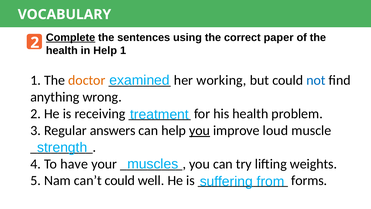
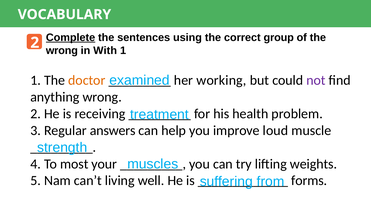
paper: paper -> group (279, 37)
health: health -> wrong (62, 50)
in Help: Help -> With (105, 50)
not colour: blue -> purple (316, 80)
you underline: present -> none (200, 130)
have: have -> most (74, 164)
can’t could: could -> living (120, 180)
